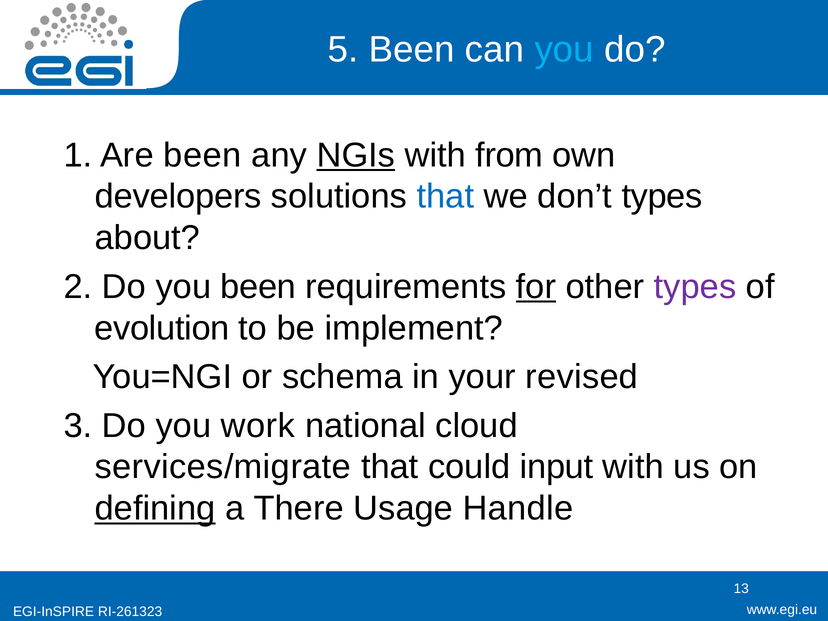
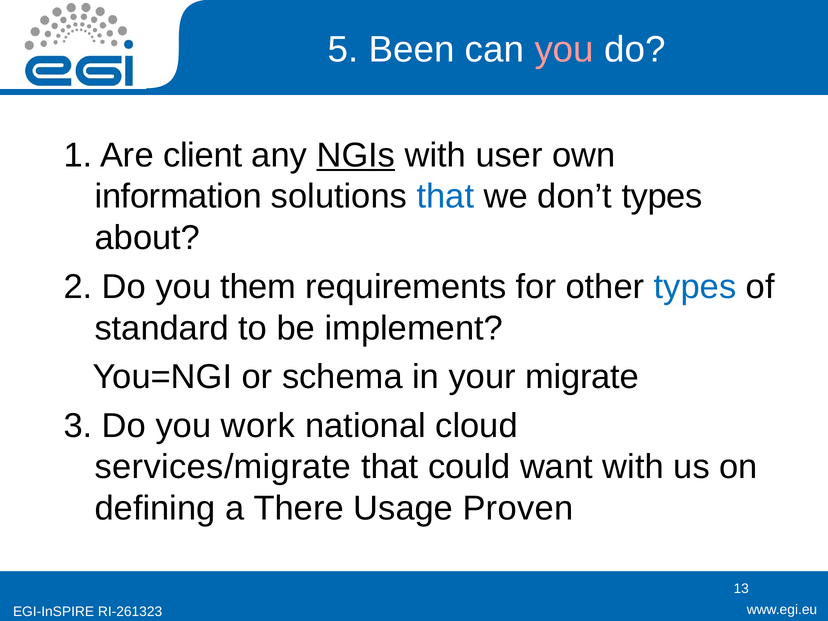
you colour: light blue -> pink (564, 49)
Are been: been -> client (203, 155)
from: from -> user (509, 155)
developers: developers -> information (178, 197)
you been: been -> them (258, 287)
for underline: present -> none (536, 287)
types colour: purple -> blue (695, 287)
evolution: evolution -> standard (162, 328)
revised: revised -> migrate (582, 377)
input: input -> want (556, 467)
defining underline: present -> none (155, 508)
Handle: Handle -> Proven (518, 508)
